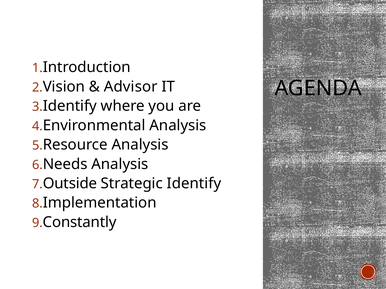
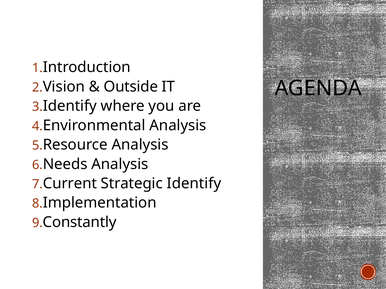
Advisor: Advisor -> Outside (131, 87)
Outside: Outside -> Current (70, 184)
